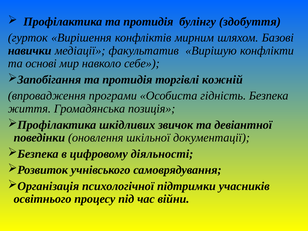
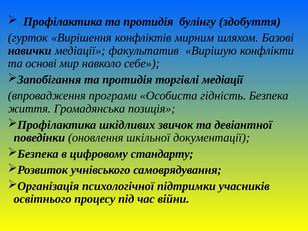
торгівлі кожній: кожній -> медіації (223, 80)
діяльності: діяльності -> стандарту (162, 154)
